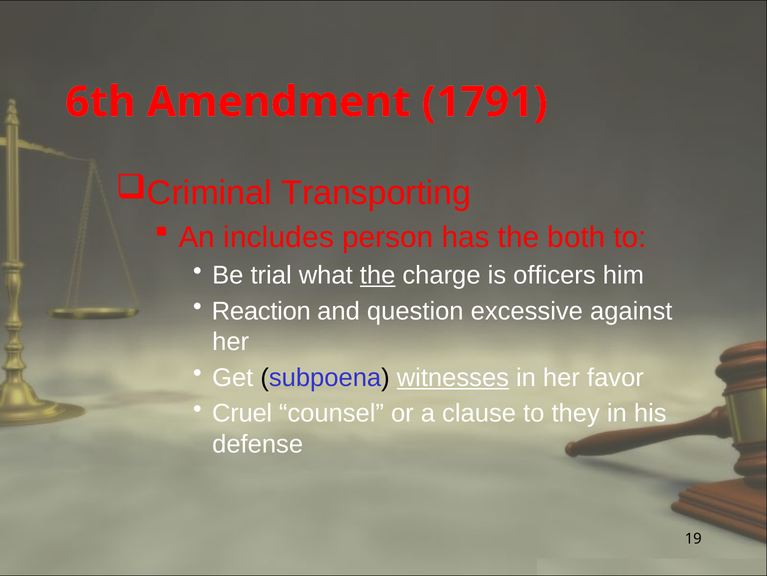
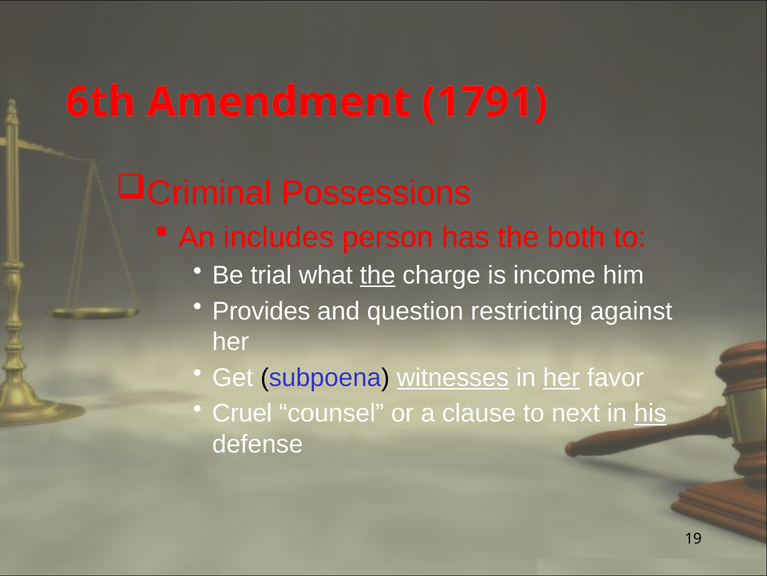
Transporting: Transporting -> Possessions (376, 193)
officers: officers -> income (554, 275)
Reaction: Reaction -> Provides (261, 311)
excessive: excessive -> restricting (527, 311)
her underline: none -> present (561, 377)
they: they -> next (576, 413)
his underline: none -> present (650, 413)
